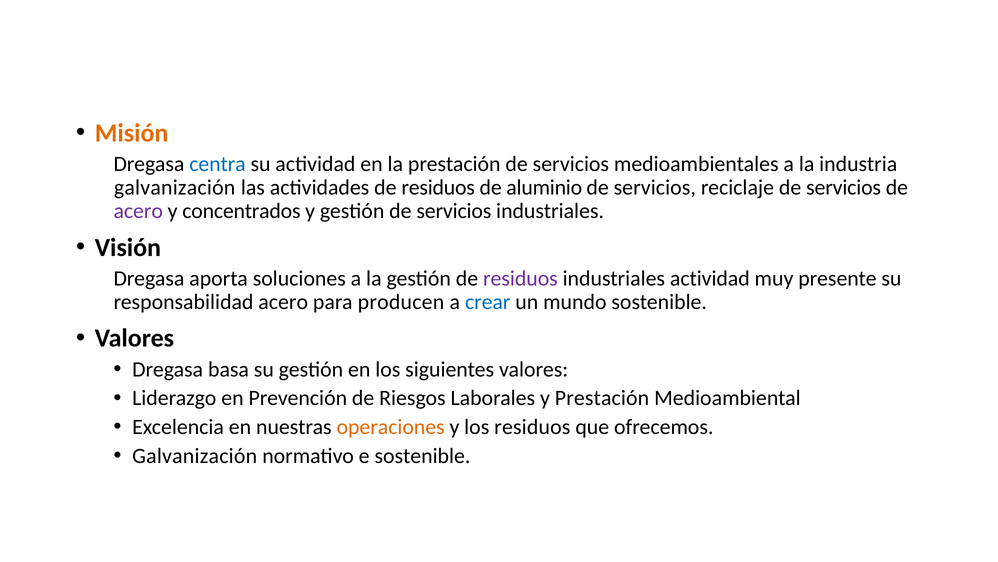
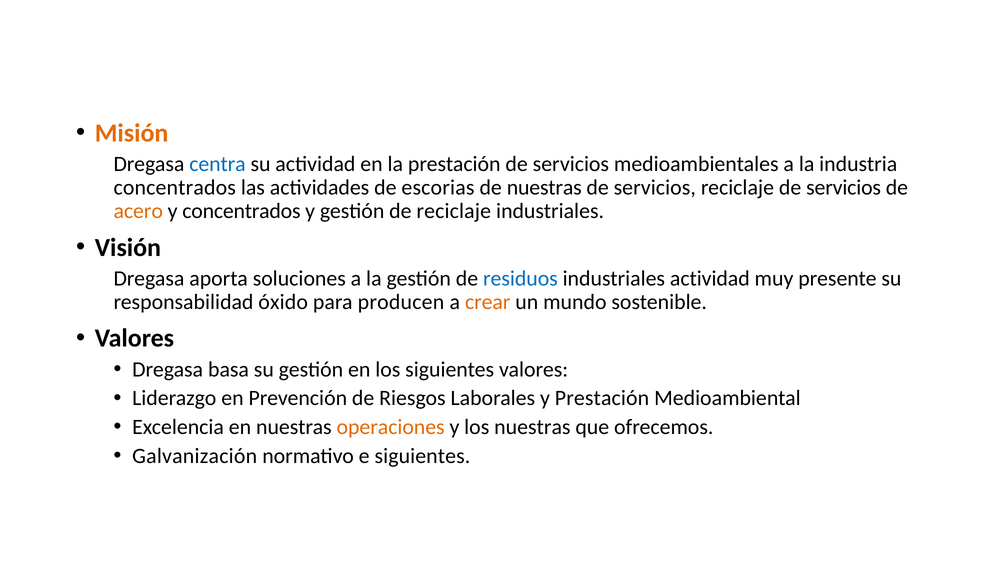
galvanización: galvanización -> concentrados (175, 187)
actividades de residuos: residuos -> escorias (438, 187)
de aluminio: aluminio -> nuestras (544, 187)
acero colour: purple -> orange (138, 211)
gestión de servicios: servicios -> reciclaje (454, 211)
residuos colour: purple -> blue (520, 278)
responsabilidad acero: acero -> óxido (283, 302)
crear colour: blue -> orange (488, 302)
los residuos: residuos -> nuestras (532, 427)
e sostenible: sostenible -> siguientes (422, 455)
